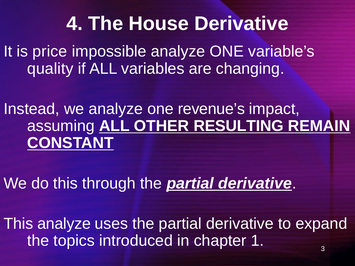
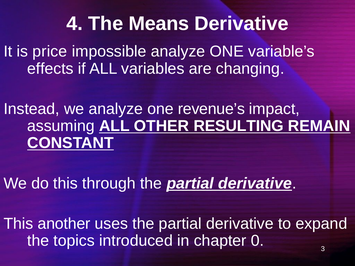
House: House -> Means (159, 24)
quality: quality -> effects (50, 69)
This analyze: analyze -> another (64, 224)
1: 1 -> 0 (257, 241)
